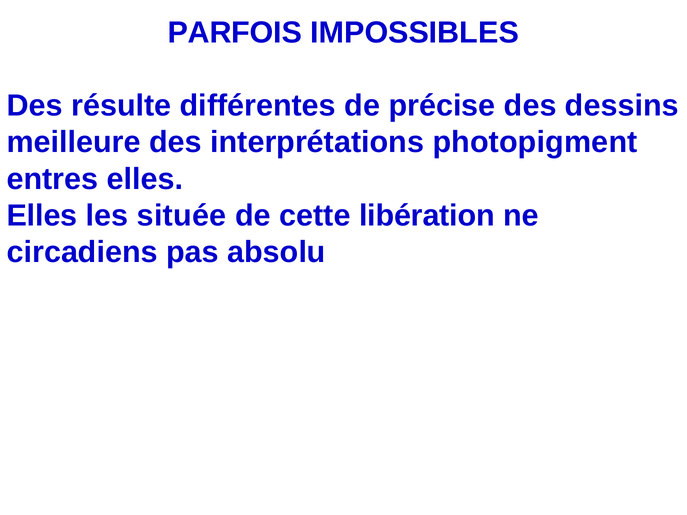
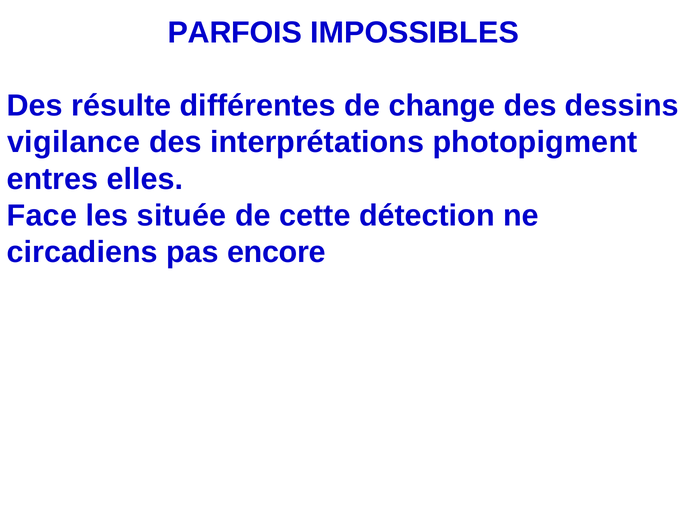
précise: précise -> change (442, 106)
meilleure: meilleure -> vigilance (74, 142)
Elles: Elles -> Face (42, 216)
libération: libération -> détection (427, 216)
absolu: absolu -> encore (277, 252)
